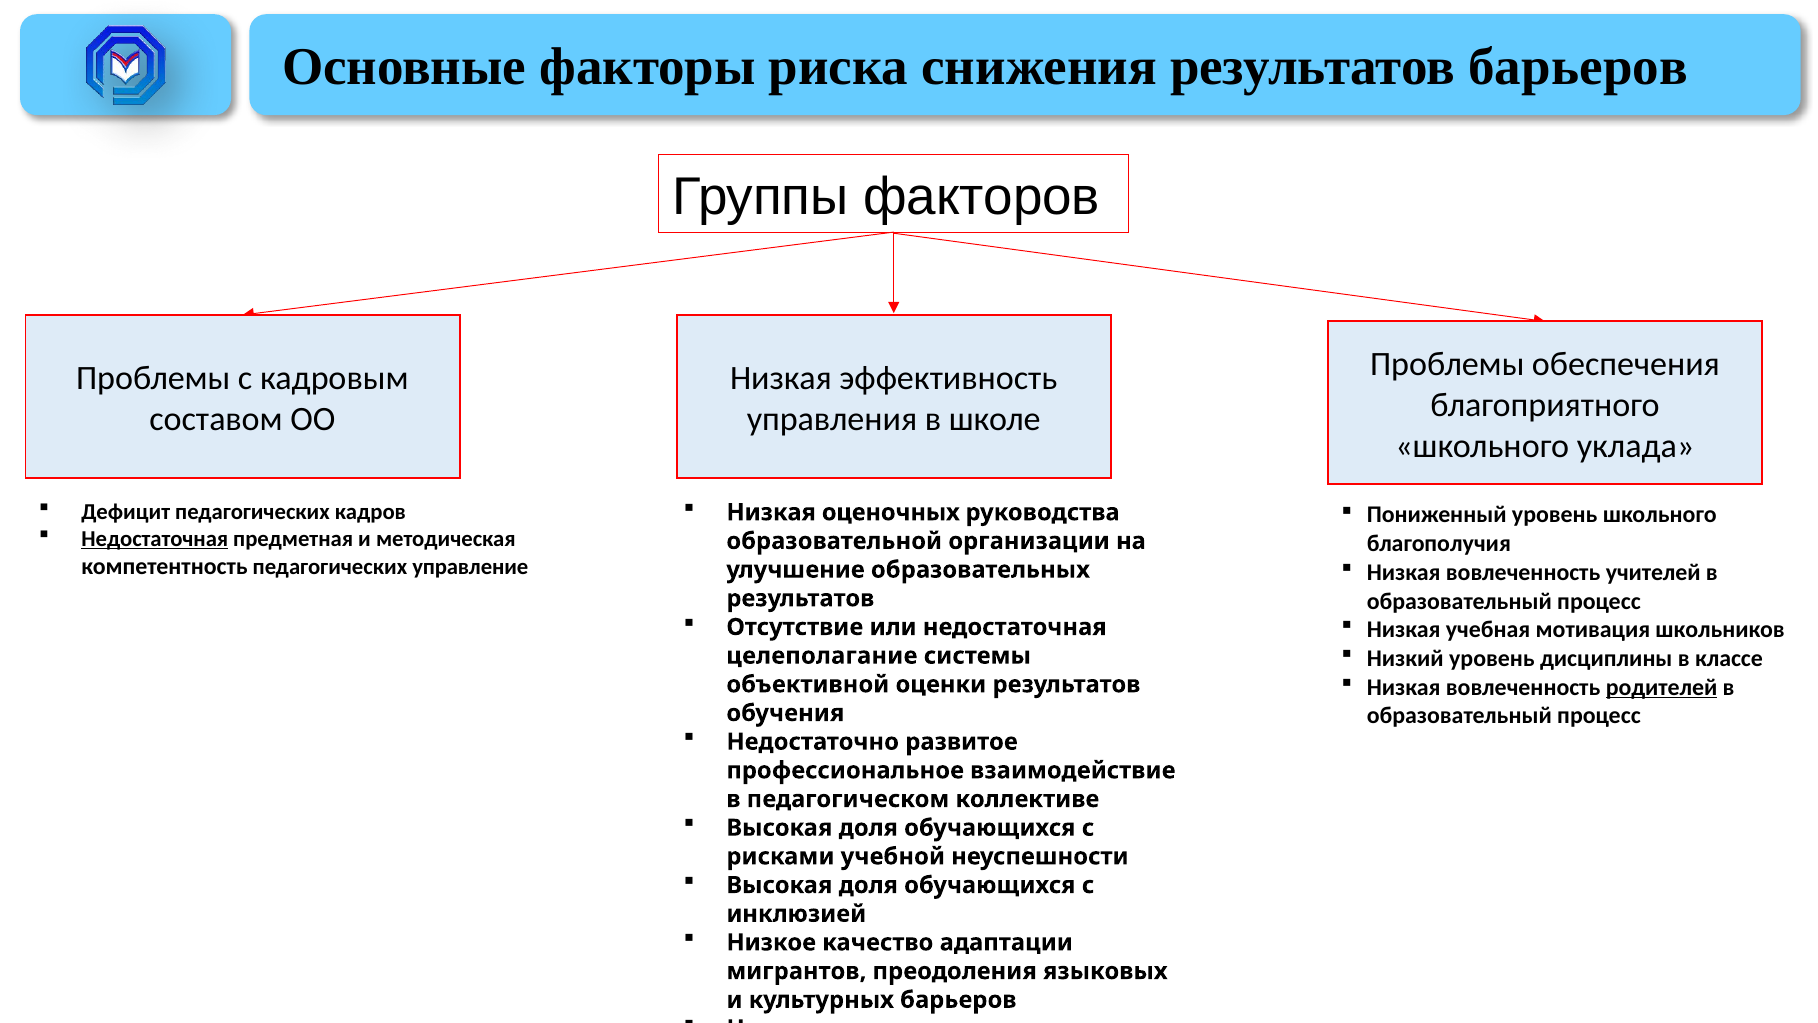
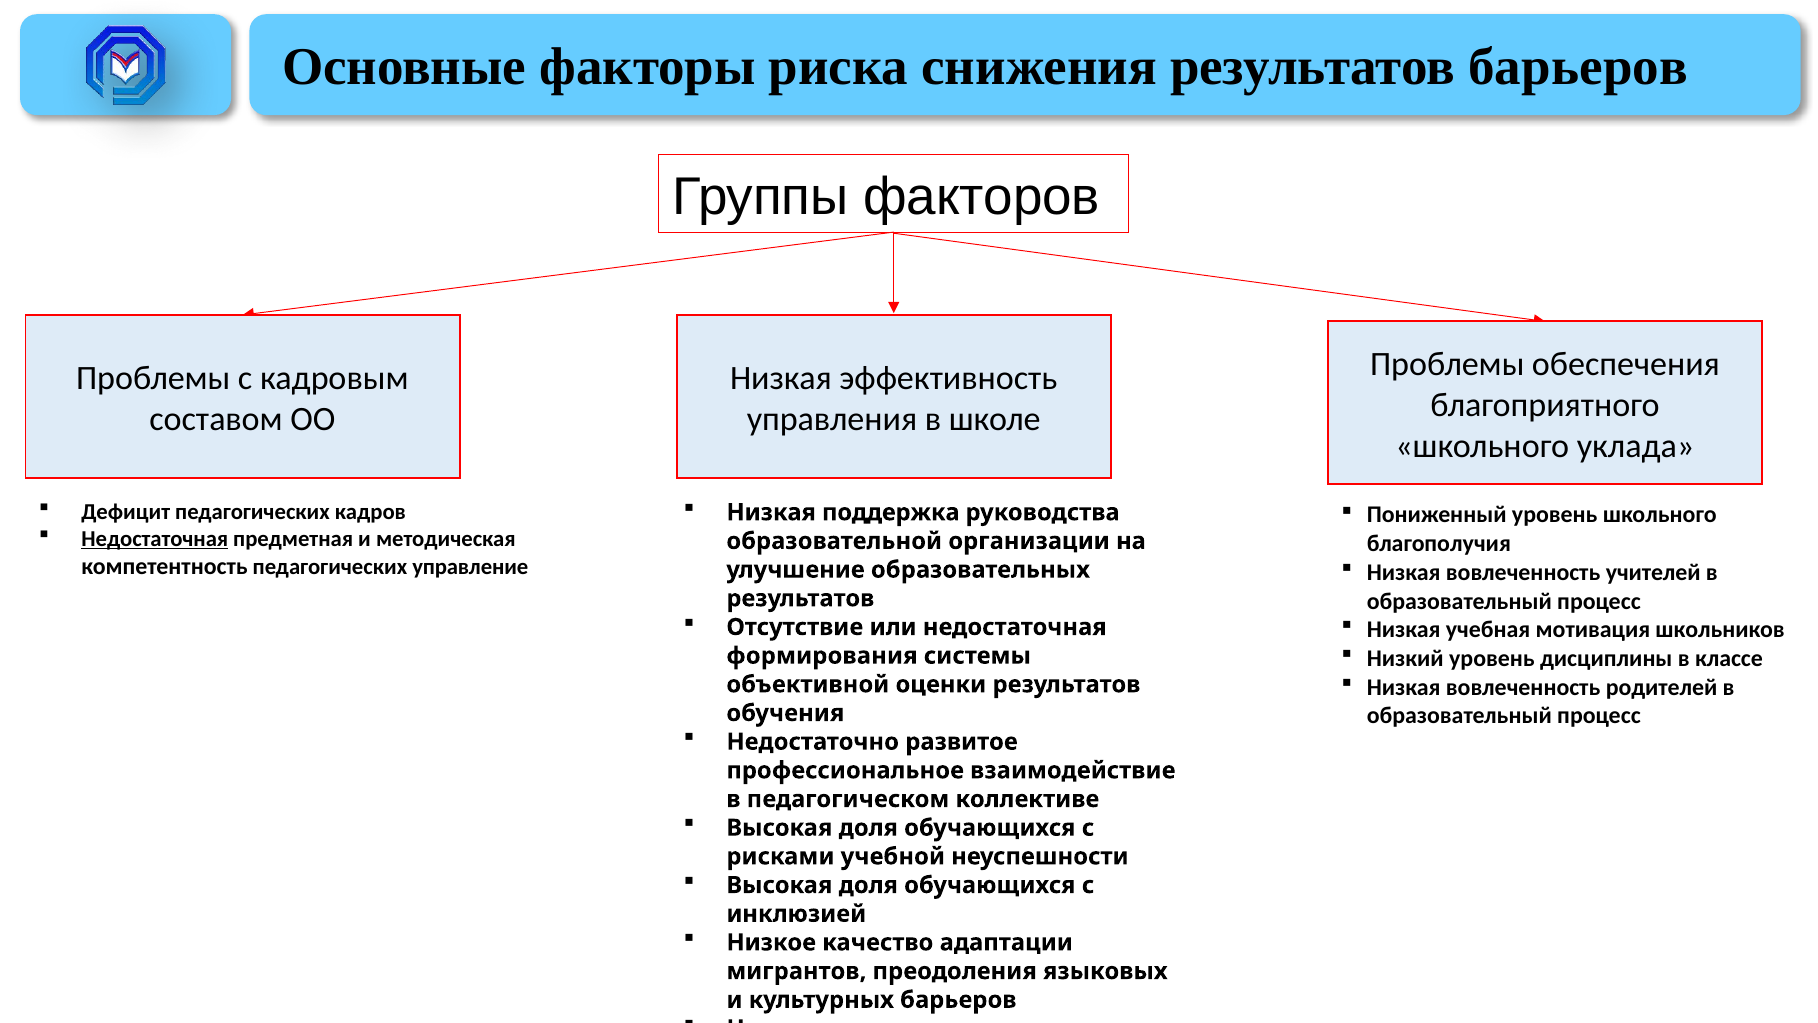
оценочных: оценочных -> поддержка (891, 512)
целеполагание: целеполагание -> формирования (822, 656)
родителей underline: present -> none (1662, 687)
